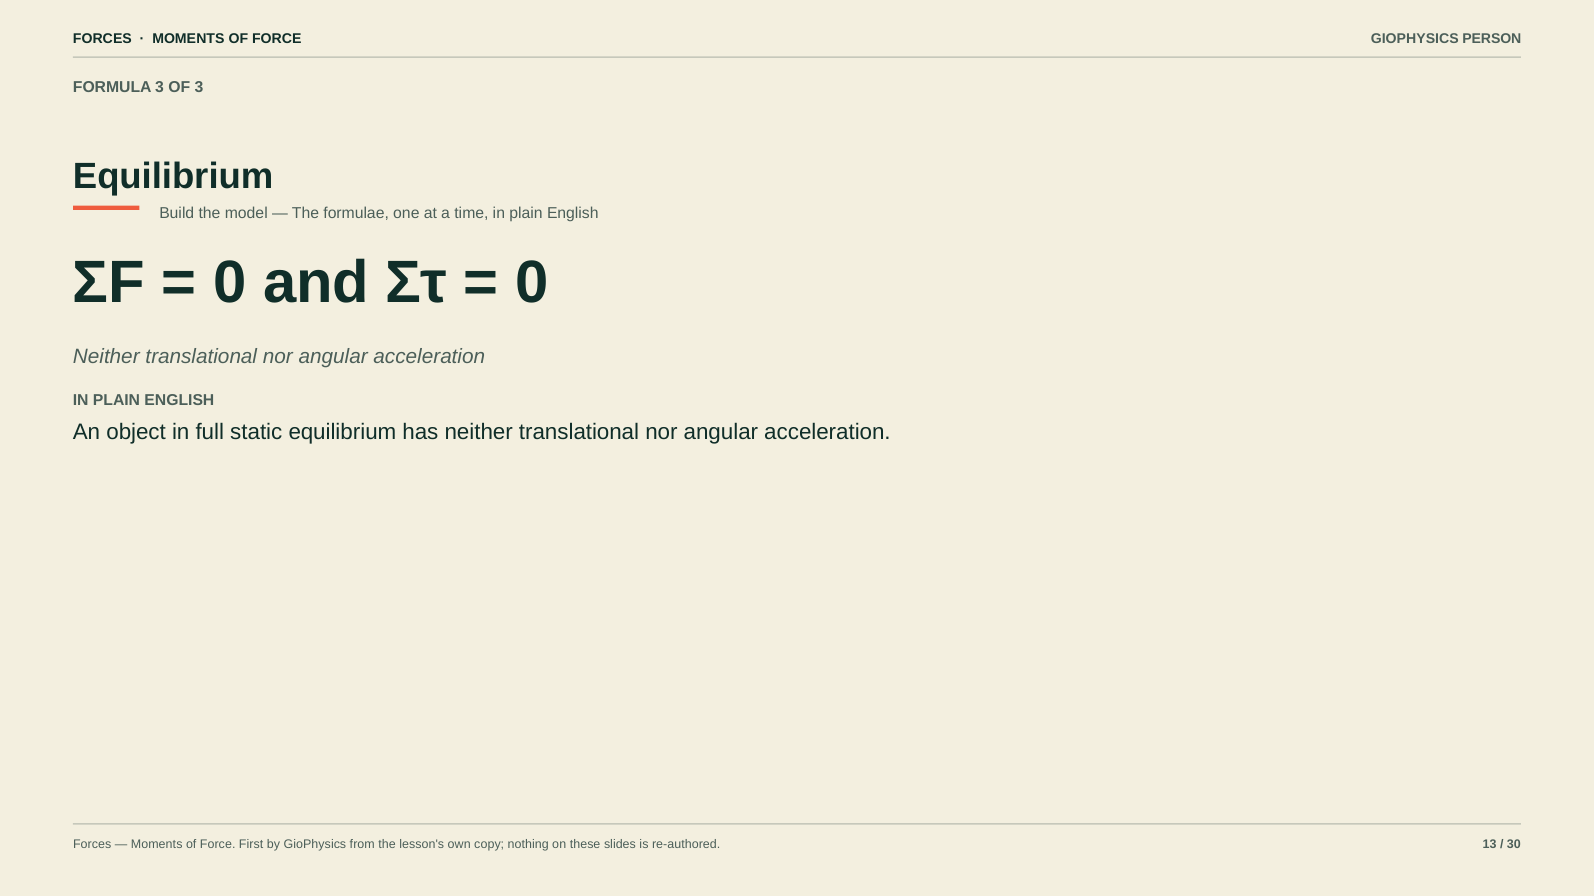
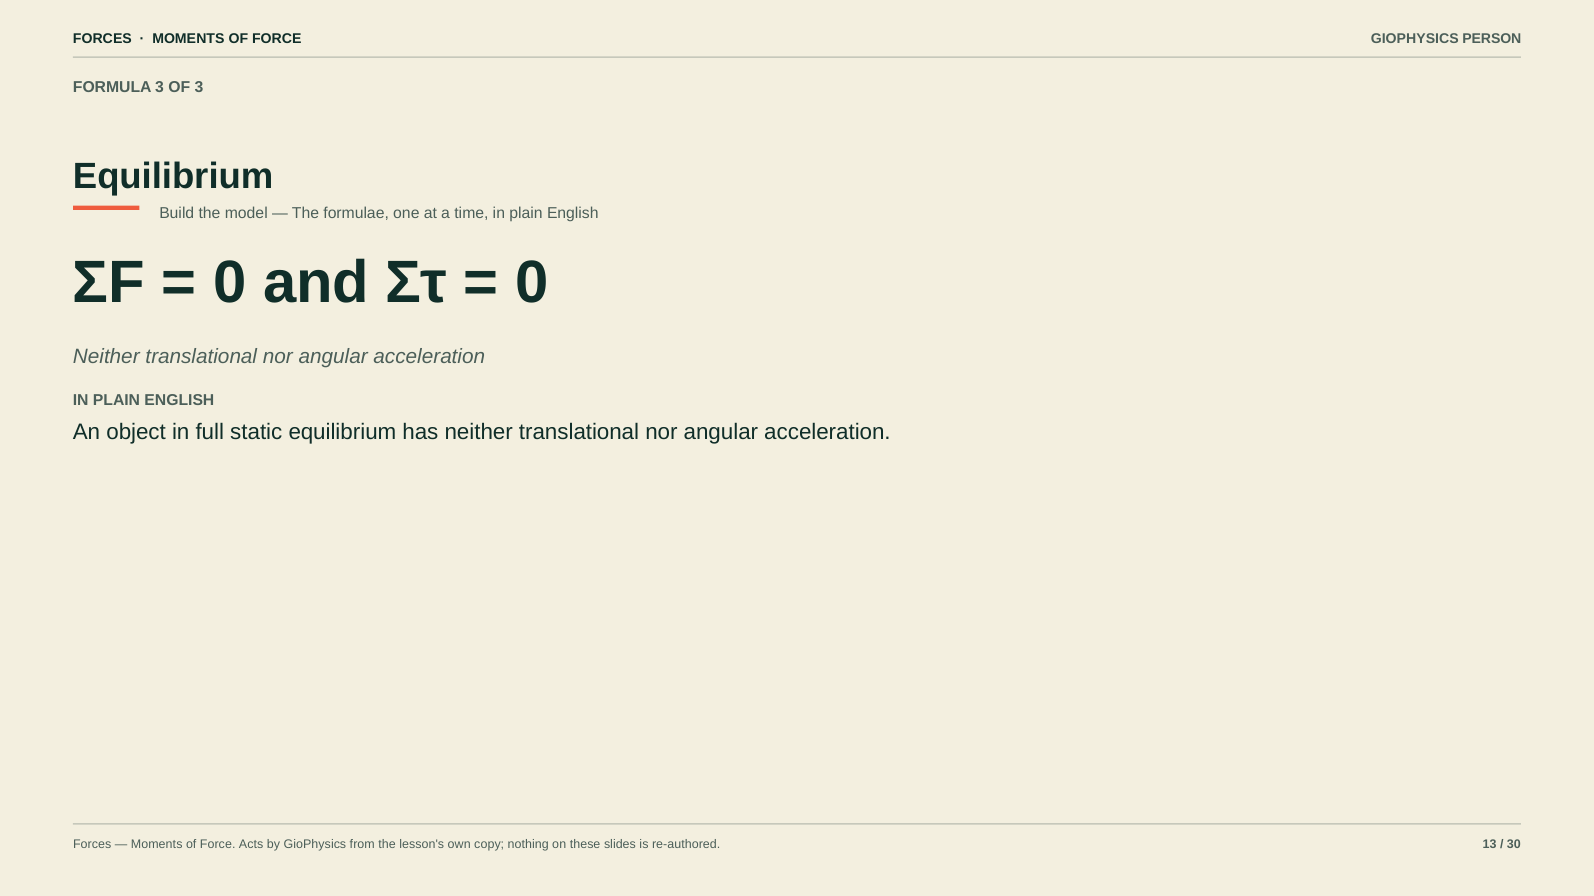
First: First -> Acts (251, 845)
